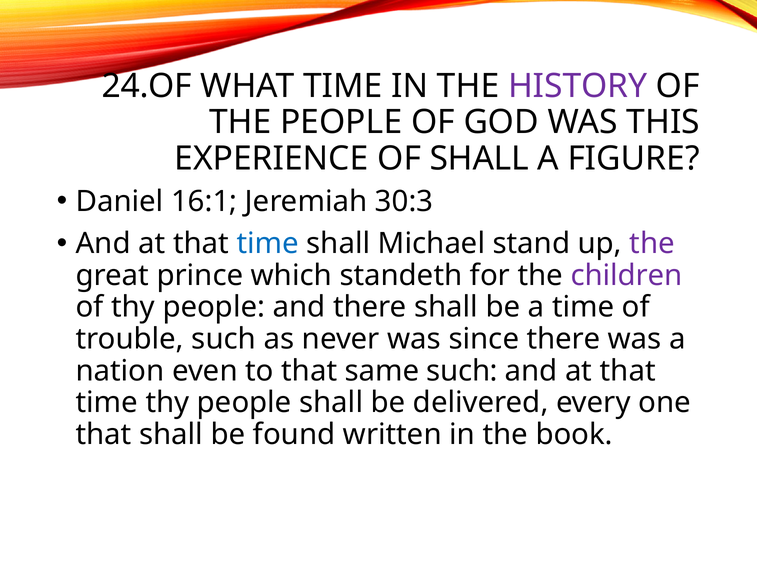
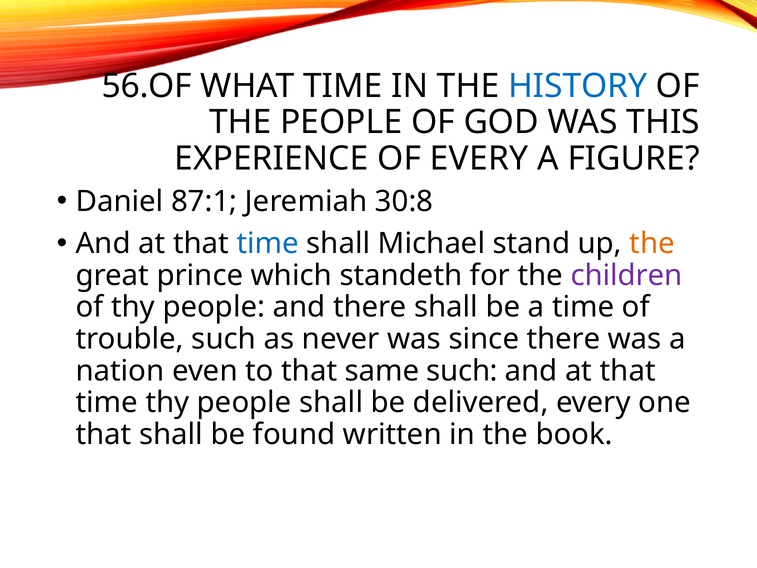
24.OF: 24.OF -> 56.OF (147, 86)
HISTORY colour: purple -> blue (578, 86)
OF SHALL: SHALL -> EVERY (479, 159)
16:1: 16:1 -> 87:1 (204, 201)
30:3: 30:3 -> 30:8 (404, 201)
the colour: purple -> orange (652, 244)
